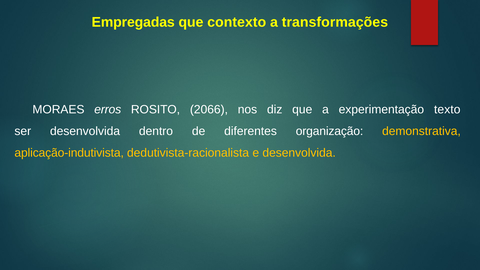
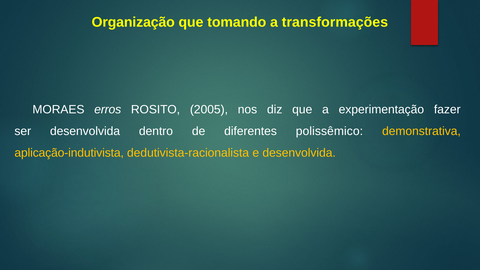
Empregadas: Empregadas -> Organização (133, 22)
contexto: contexto -> tomando (237, 22)
2066: 2066 -> 2005 (209, 110)
texto: texto -> fazer (447, 110)
organização: organização -> polissêmico (329, 131)
